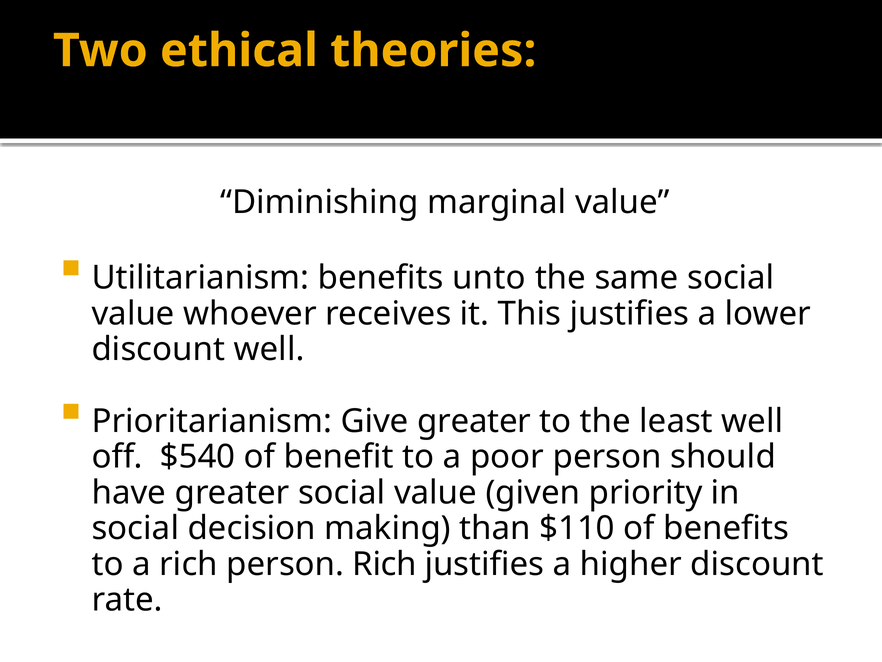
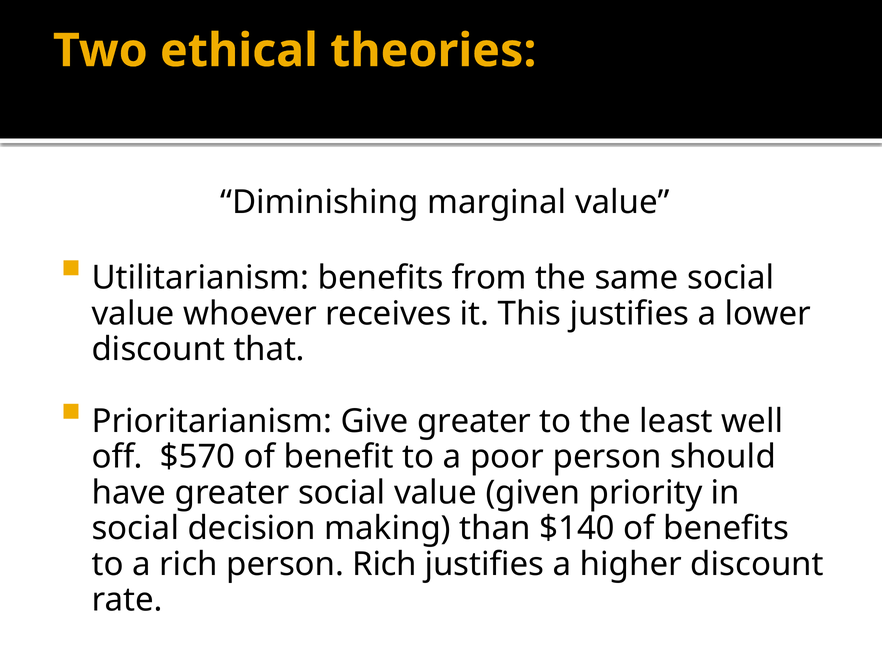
unto: unto -> from (489, 278)
discount well: well -> that (269, 349)
$540: $540 -> $570 (198, 457)
$110: $110 -> $140 (577, 528)
